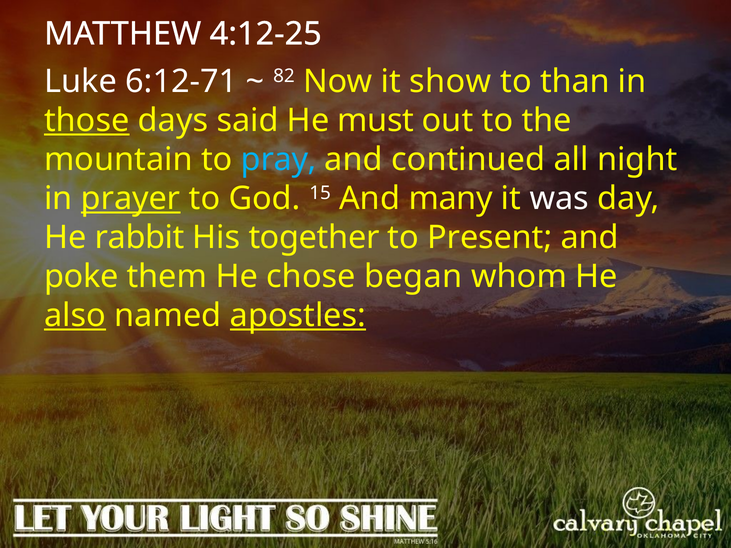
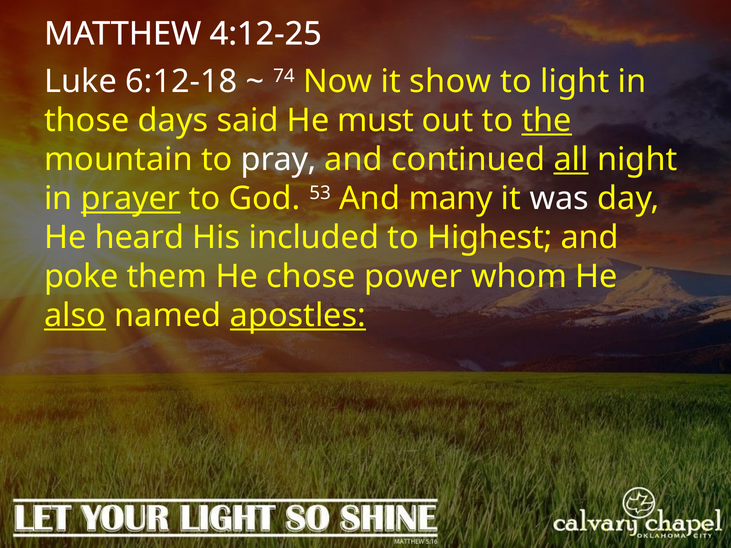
6:12-71: 6:12-71 -> 6:12-18 (181, 81)
82: 82 -> 74 (284, 76)
than: than -> light (575, 81)
those underline: present -> none (87, 120)
the underline: none -> present (547, 120)
pray colour: light blue -> white (279, 159)
all underline: none -> present (571, 159)
15: 15 -> 53 (320, 193)
rabbit: rabbit -> heard (140, 237)
together: together -> included (314, 237)
Present: Present -> Highest (490, 237)
began: began -> power (413, 276)
